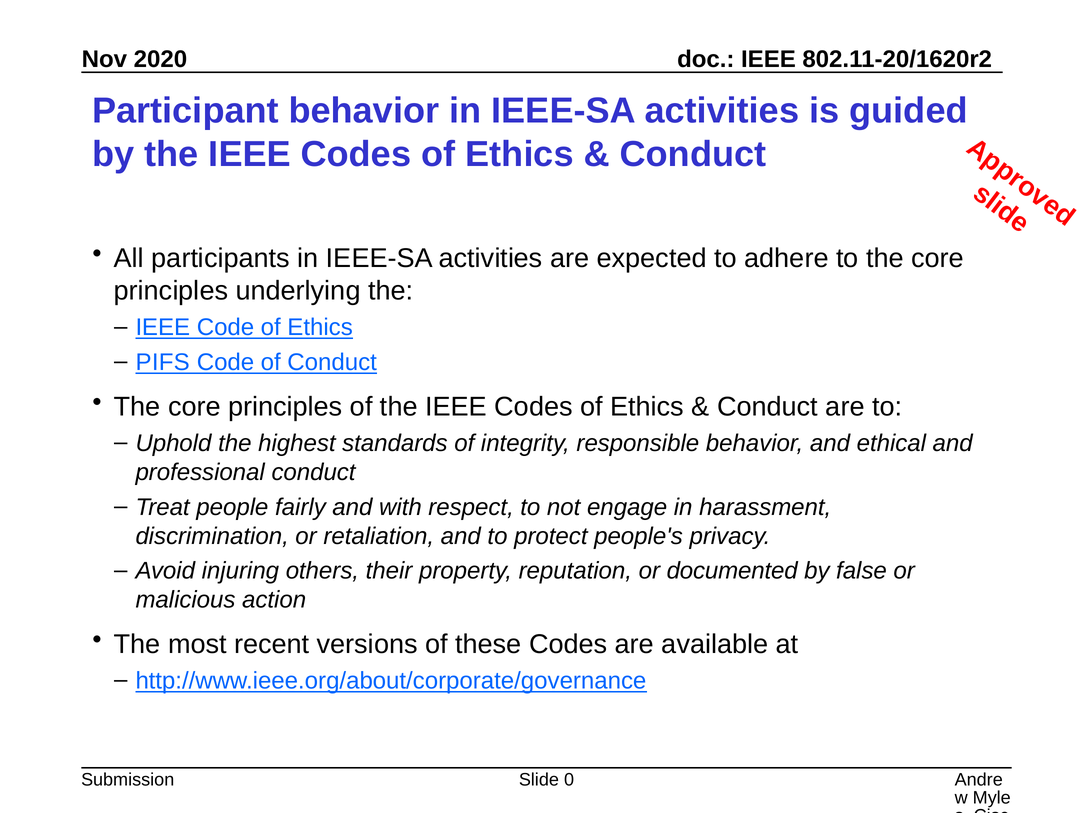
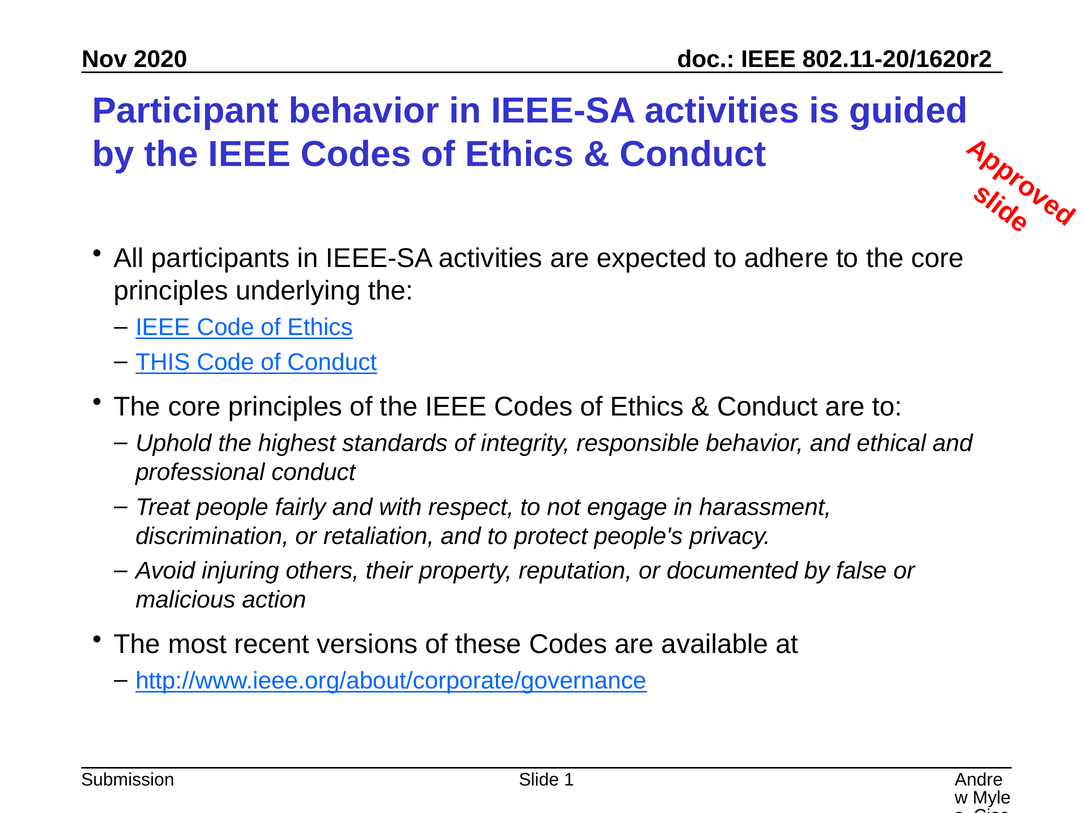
PIFS: PIFS -> THIS (163, 362)
0: 0 -> 1 (569, 780)
